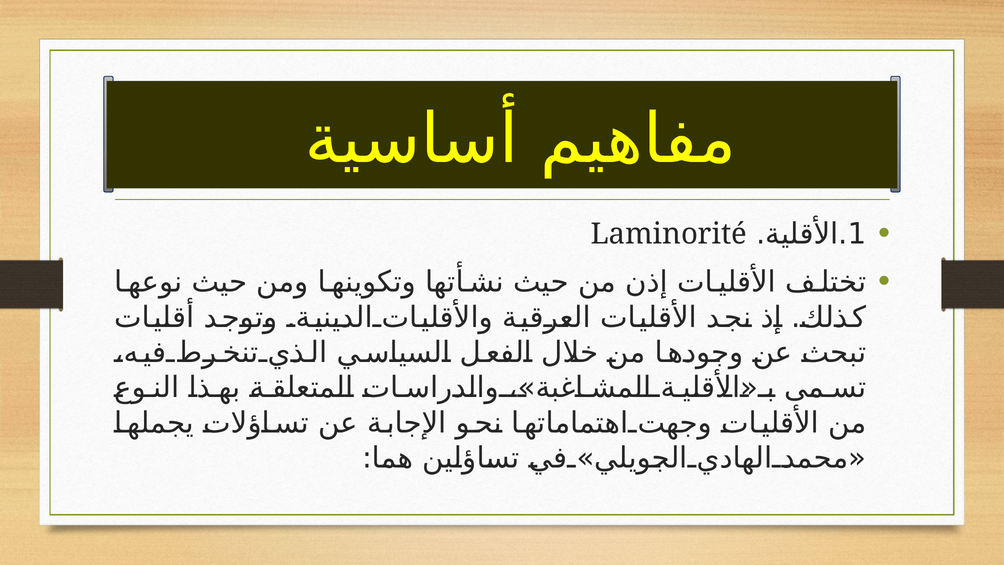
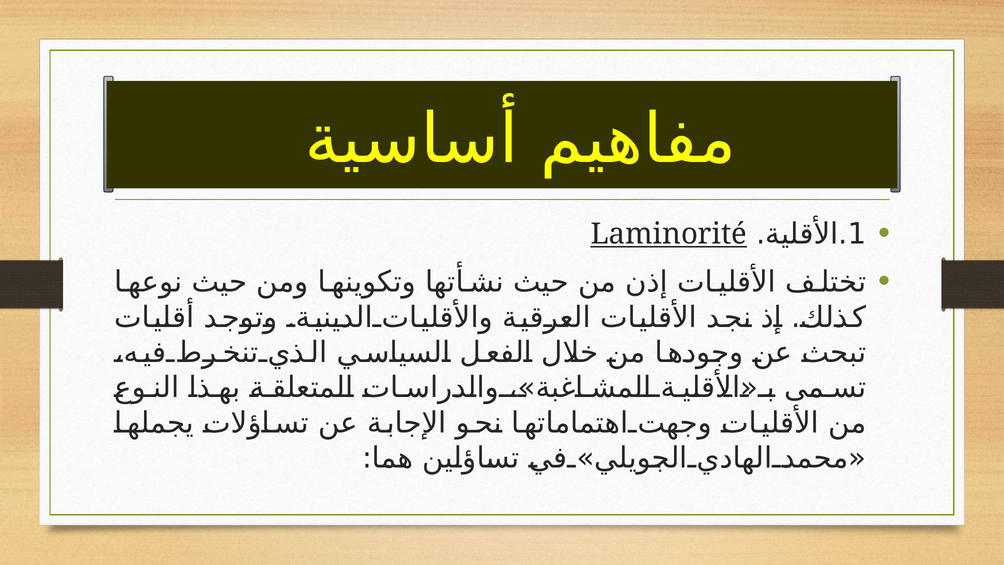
Laminorité underline: none -> present (669, 234)
